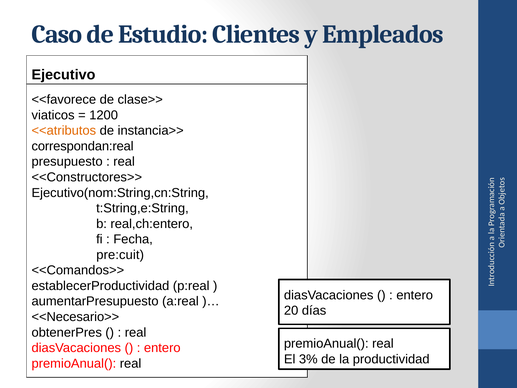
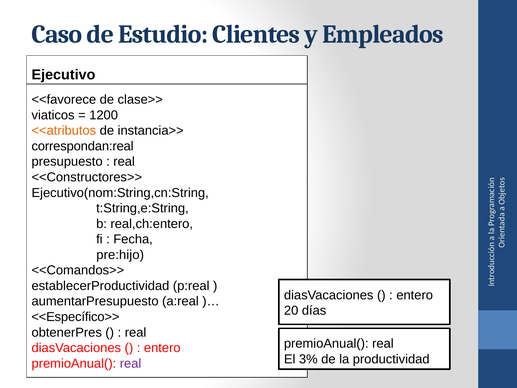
pre:cuit: pre:cuit -> pre:hijo (120, 255)
<<Necesario>>: <<Necesario>> -> <<Específico>> (75, 317)
real colour: black -> purple (131, 363)
